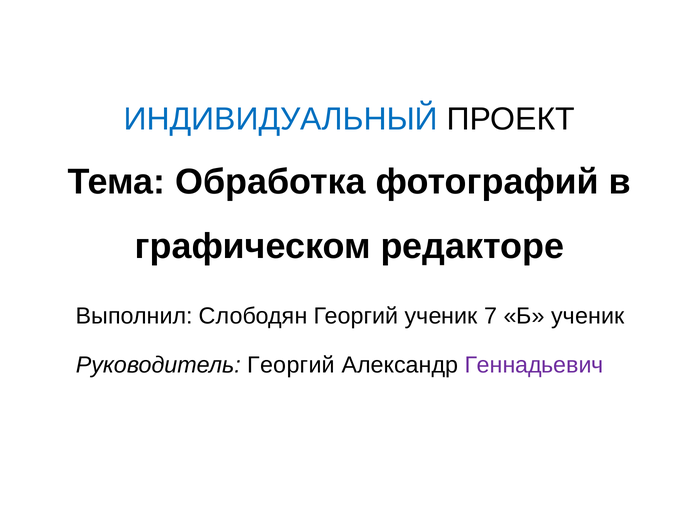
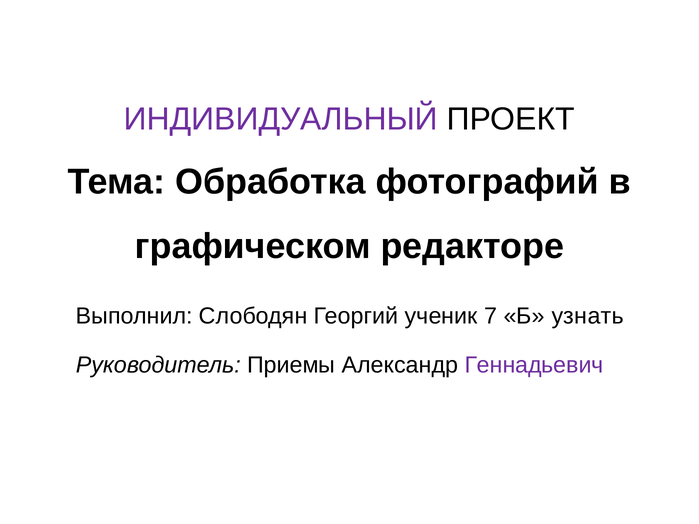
ИНДИВИДУАЛЬНЫЙ colour: blue -> purple (281, 119)
Б ученик: ученик -> узнать (588, 316)
Руководитель Георгий: Георгий -> Приемы (291, 365)
